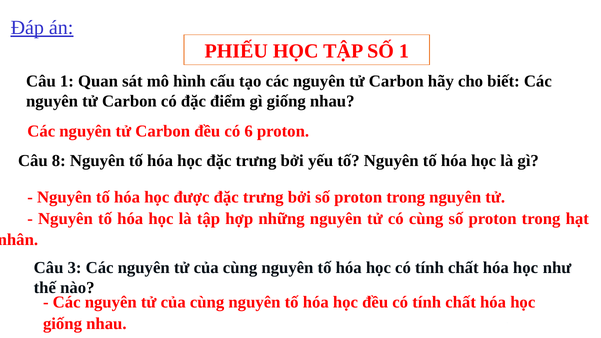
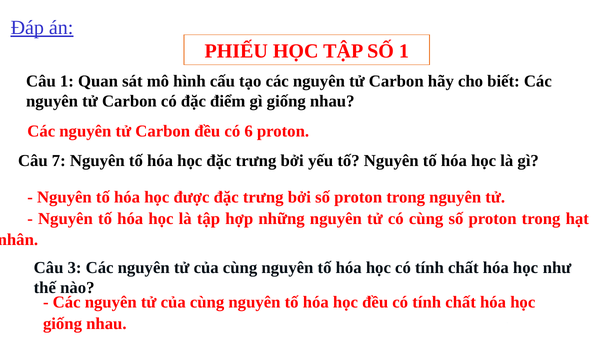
8: 8 -> 7 (59, 161)
